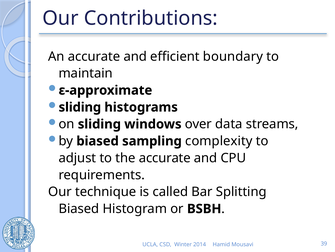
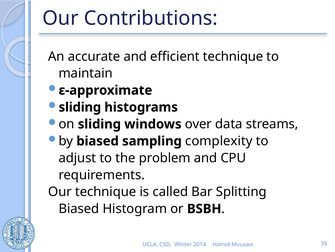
efficient boundary: boundary -> technique (233, 56)
the accurate: accurate -> problem (165, 158)
